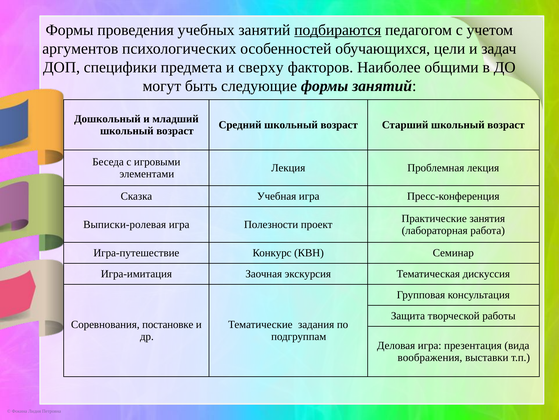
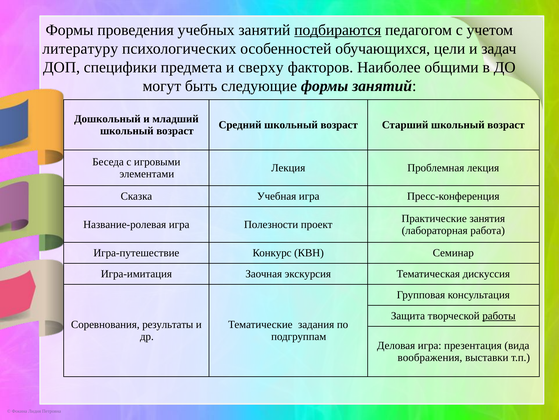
аргументов: аргументов -> литературу (80, 49)
Выписки-ролевая: Выписки-ролевая -> Название-ролевая (125, 224)
работы underline: none -> present (499, 315)
постановке: постановке -> результаты (168, 324)
